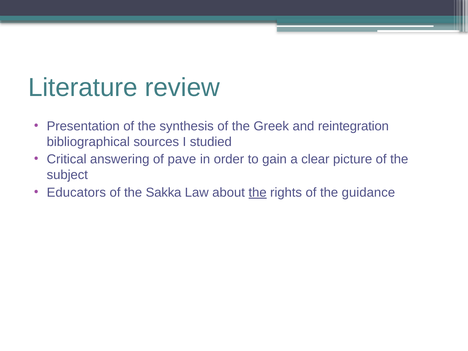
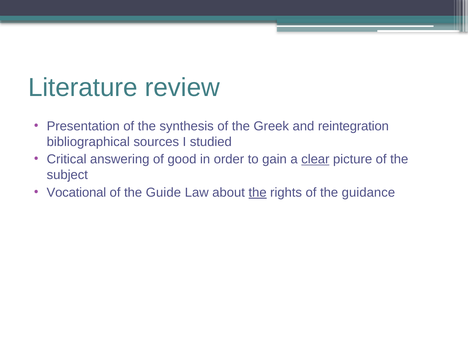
pave: pave -> good (182, 159)
clear underline: none -> present (315, 159)
Educators: Educators -> Vocational (76, 193)
Sakka: Sakka -> Guide (163, 193)
